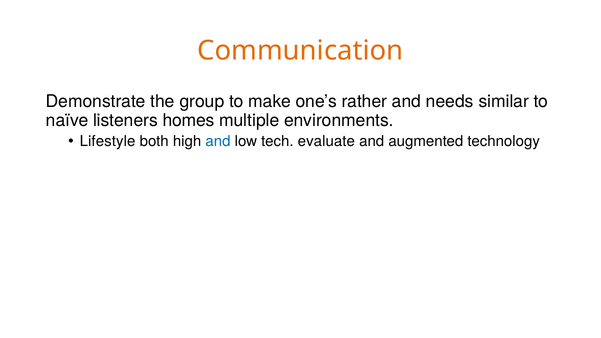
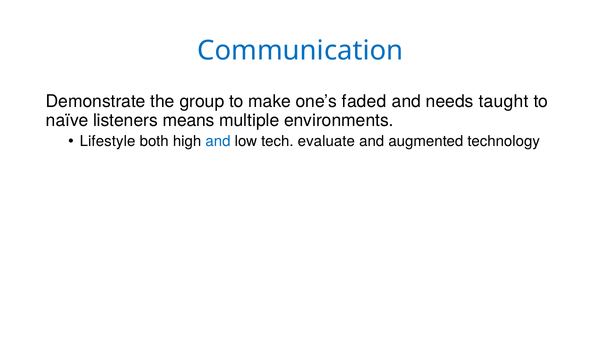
Communication colour: orange -> blue (300, 50)
rather: rather -> faded (364, 102)
similar: similar -> taught (504, 102)
homes: homes -> means (189, 121)
